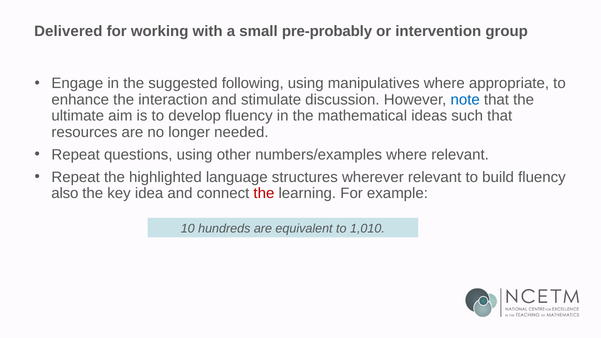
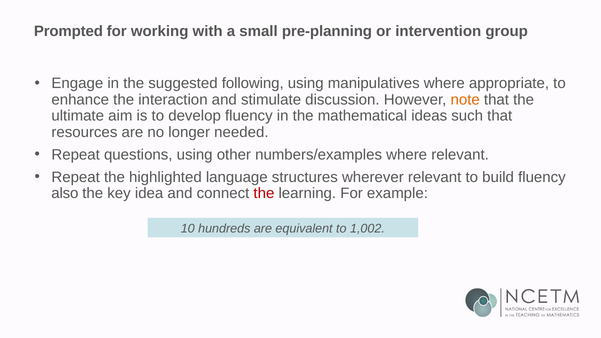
Delivered: Delivered -> Prompted (68, 32)
pre-probably: pre-probably -> pre-planning (327, 32)
note colour: blue -> orange (465, 100)
1,010: 1,010 -> 1,002 (367, 228)
